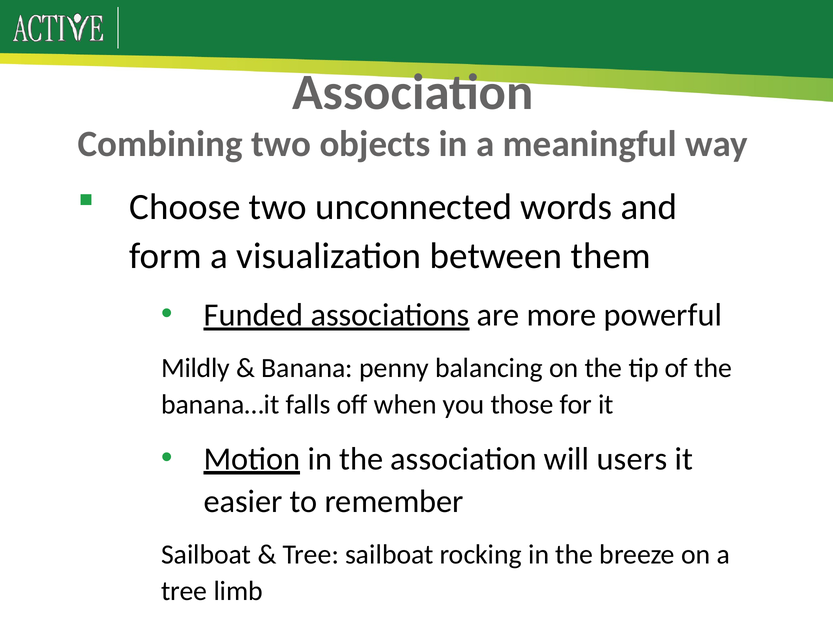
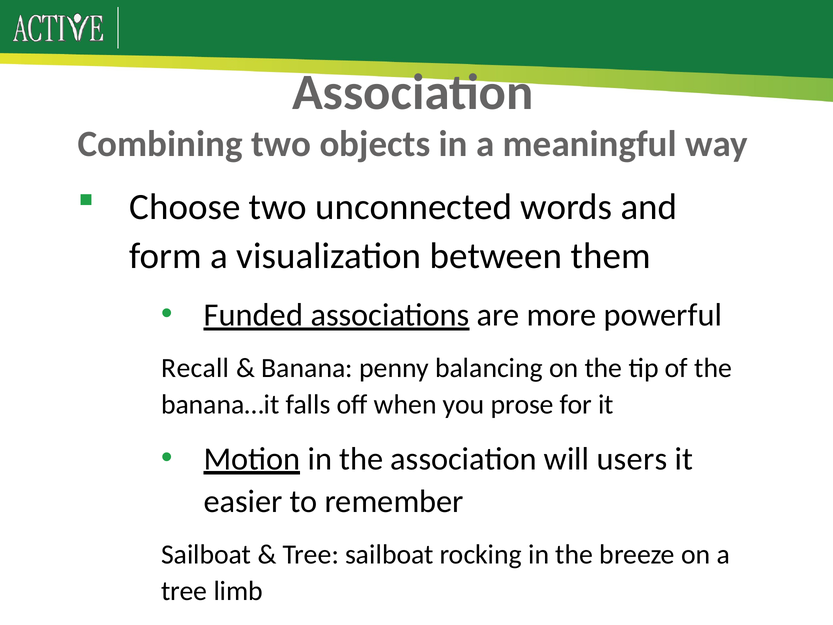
Mildly: Mildly -> Recall (195, 368)
those: those -> prose (522, 405)
